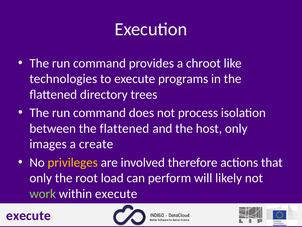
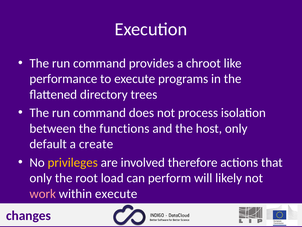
technologies: technologies -> performance (63, 79)
between the flattened: flattened -> functions (124, 128)
images: images -> default (48, 144)
work colour: light green -> pink (43, 193)
execute: execute -> changes (29, 215)
